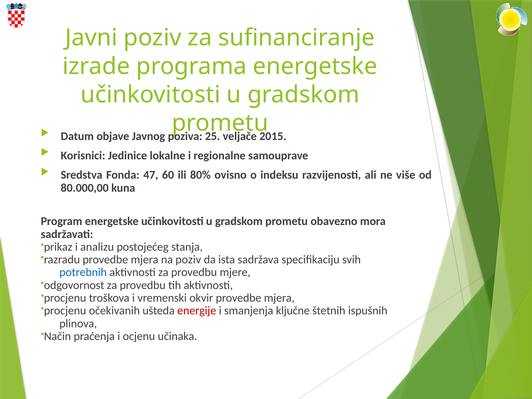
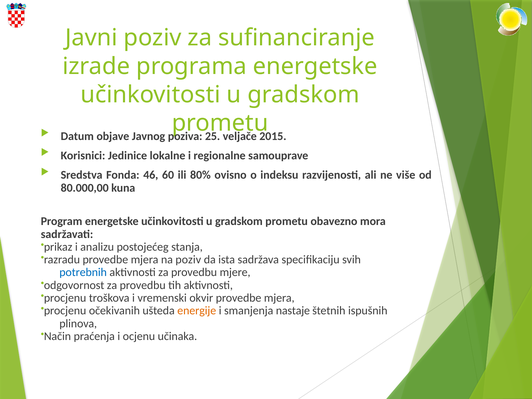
47: 47 -> 46 (151, 175)
energije colour: red -> orange (197, 311)
ključne: ključne -> nastaje (293, 311)
